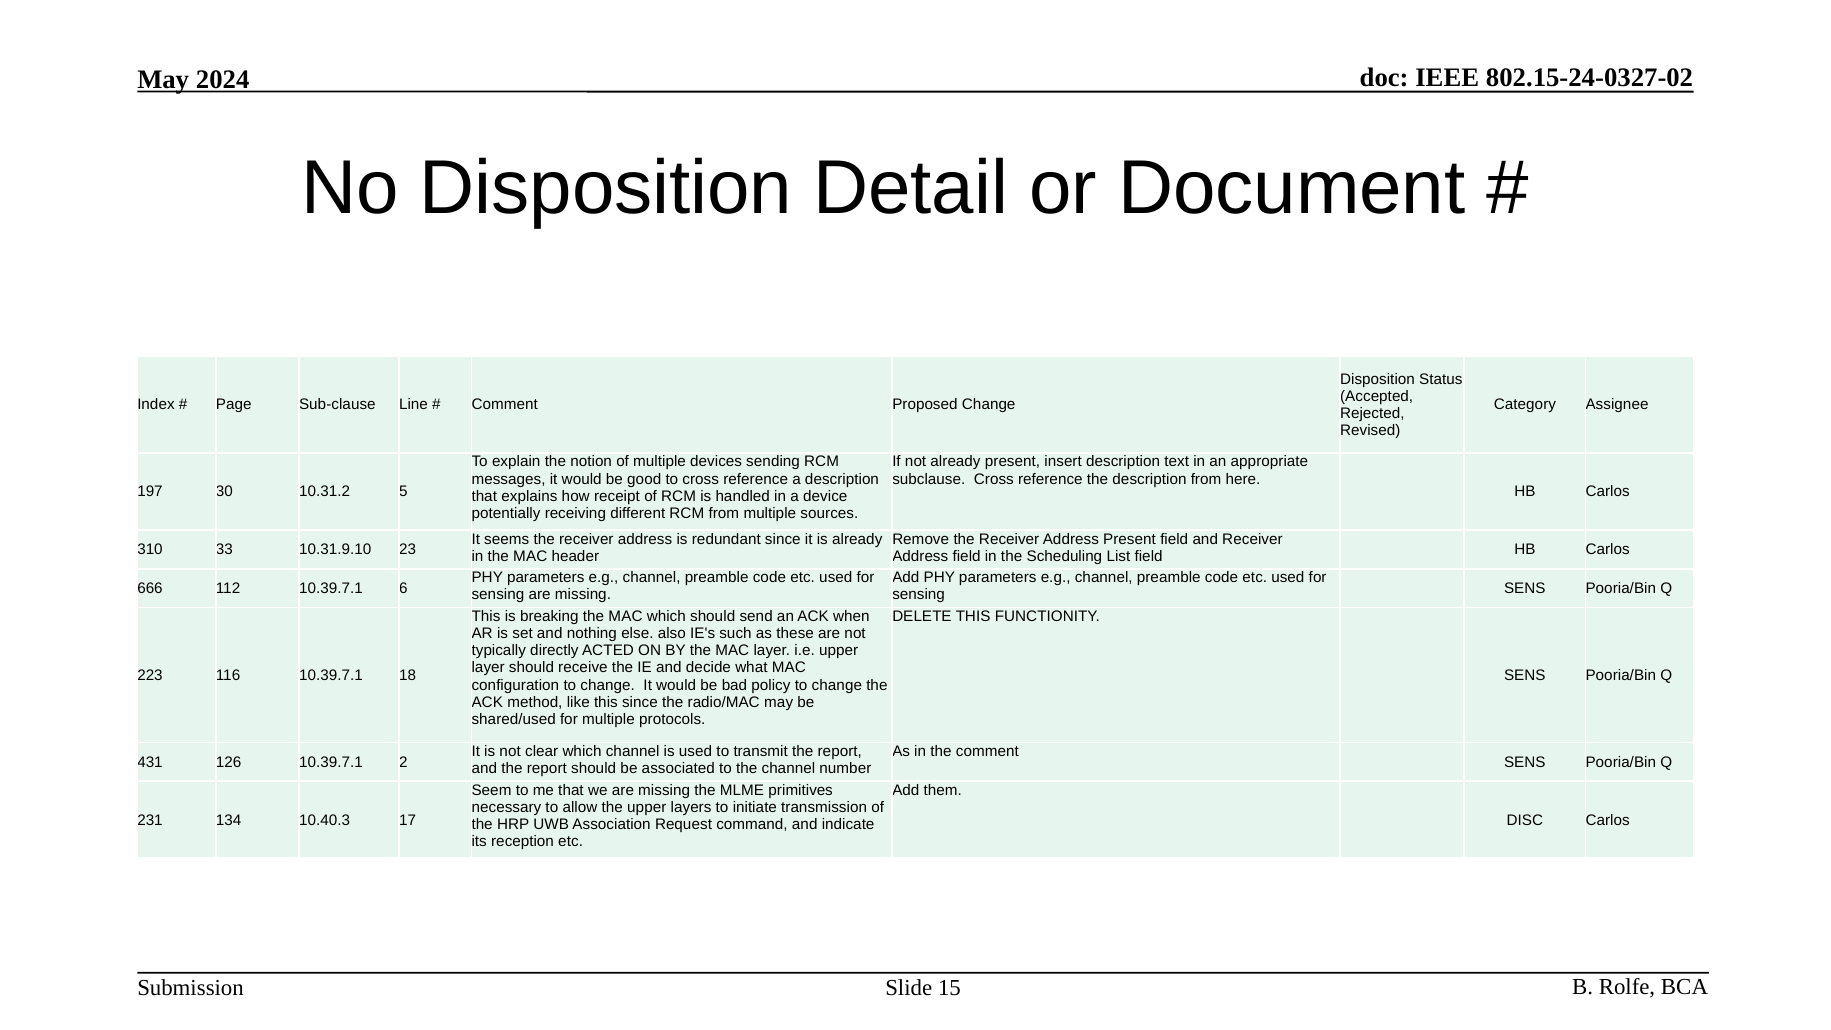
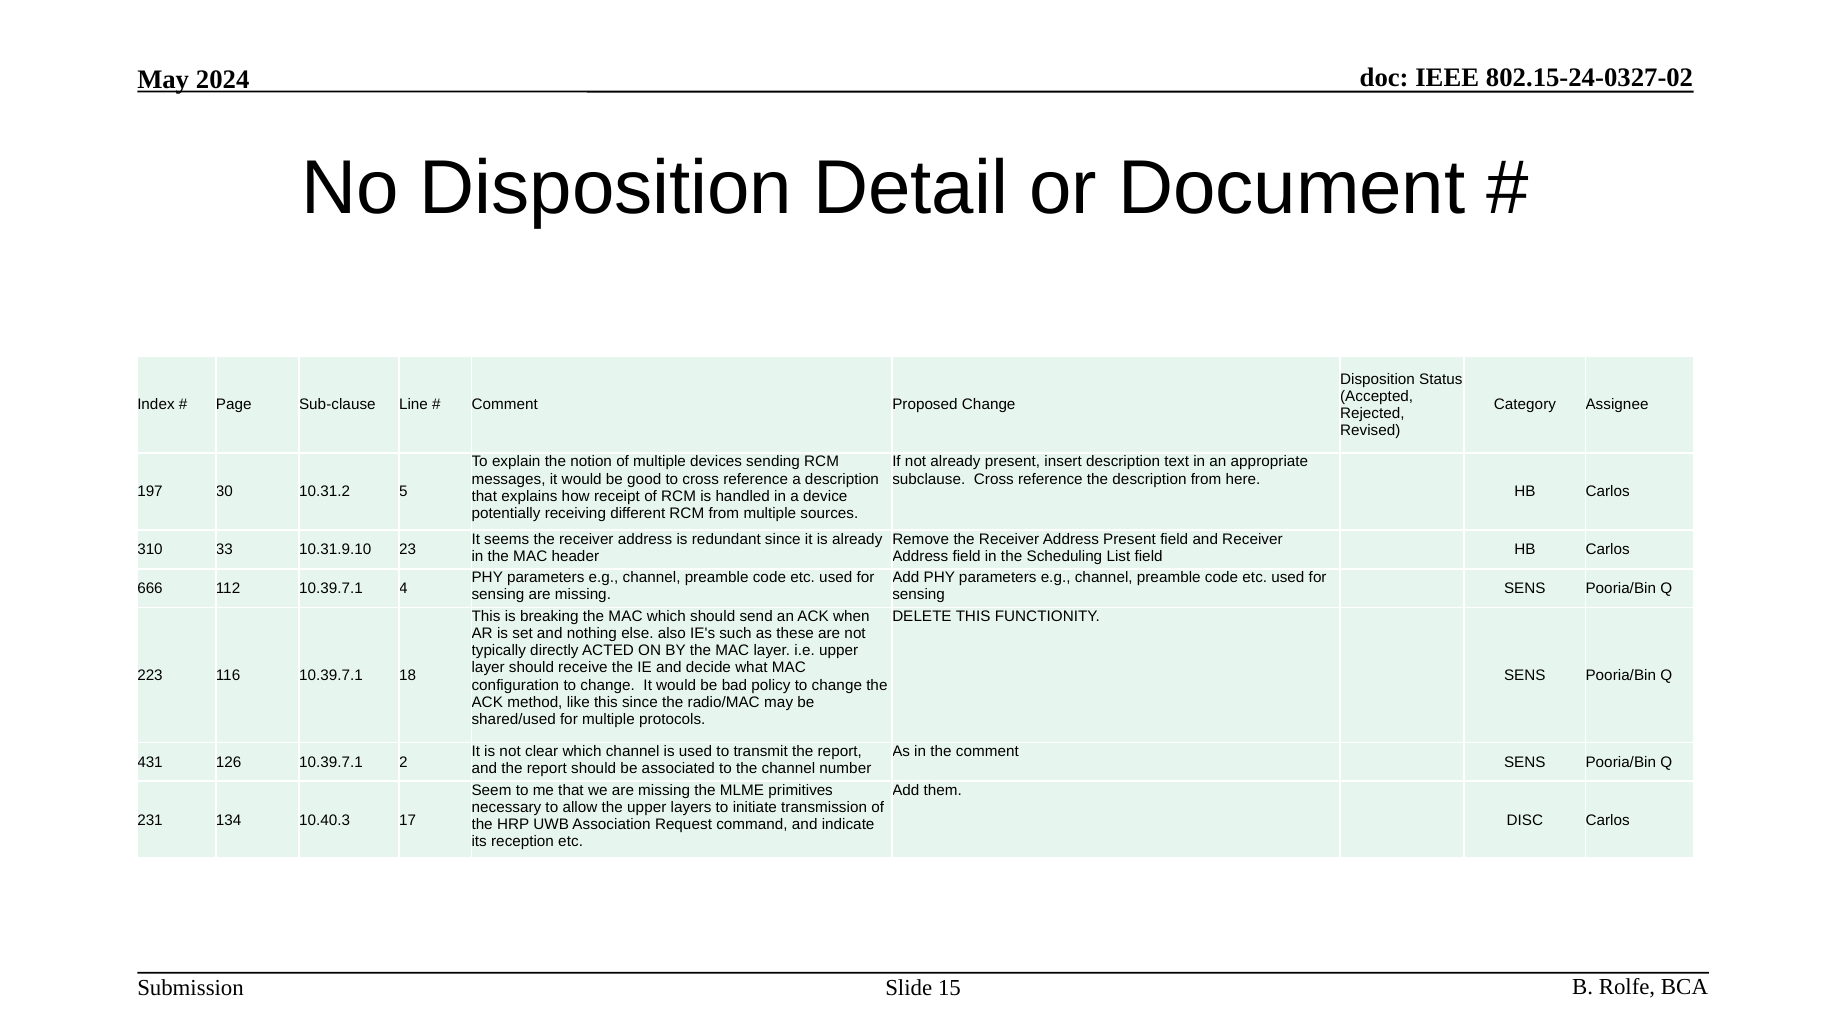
6: 6 -> 4 (403, 588)
